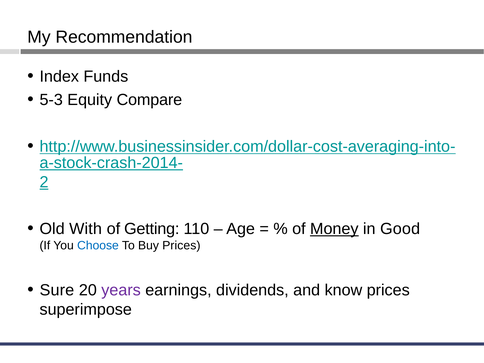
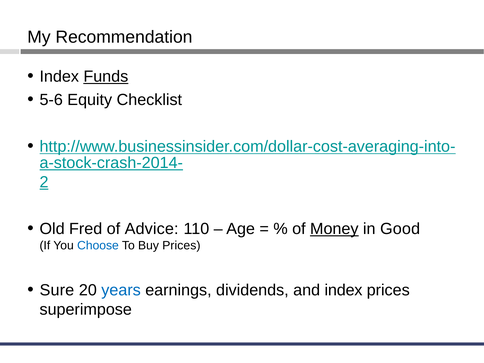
Funds underline: none -> present (106, 76)
5-3: 5-3 -> 5-6 (51, 100)
Compare: Compare -> Checklist (149, 100)
With: With -> Fred (86, 229)
Getting: Getting -> Advice (152, 229)
years colour: purple -> blue (121, 290)
and know: know -> index (344, 290)
